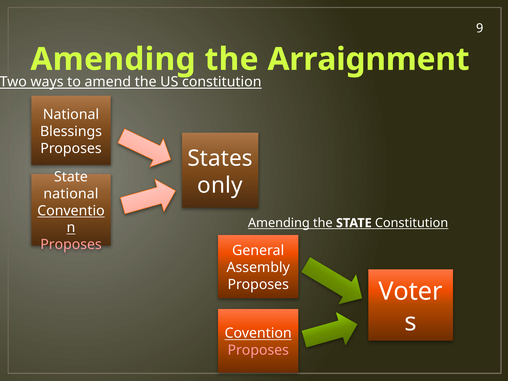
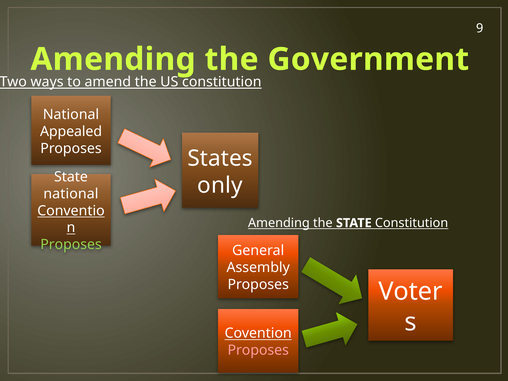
Arraignment: Arraignment -> Government (368, 59)
Blessings: Blessings -> Appealed (71, 131)
Proposes colour: pink -> light green (71, 245)
